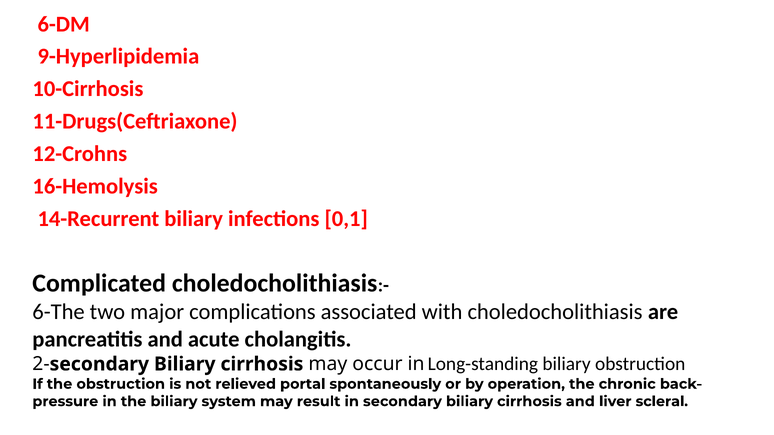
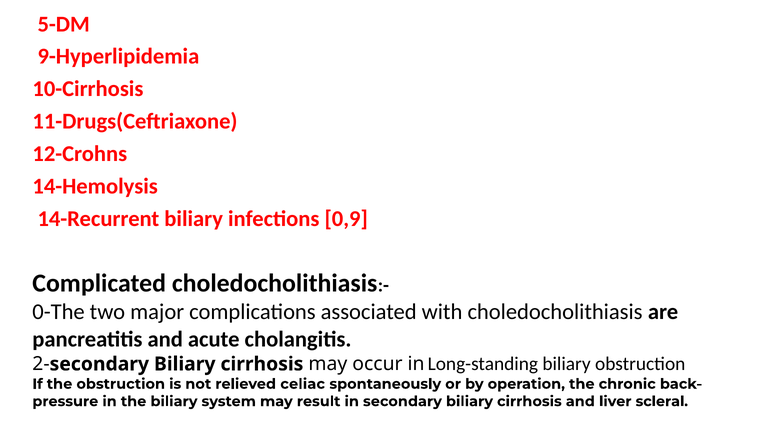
6-DM: 6-DM -> 5-DM (64, 24)
16-Hemolysis: 16-Hemolysis -> 14-Hemolysis (95, 186)
0,1: 0,1 -> 0,9 (346, 219)
6-The: 6-The -> 0-The (59, 312)
portal: portal -> celiac (303, 384)
